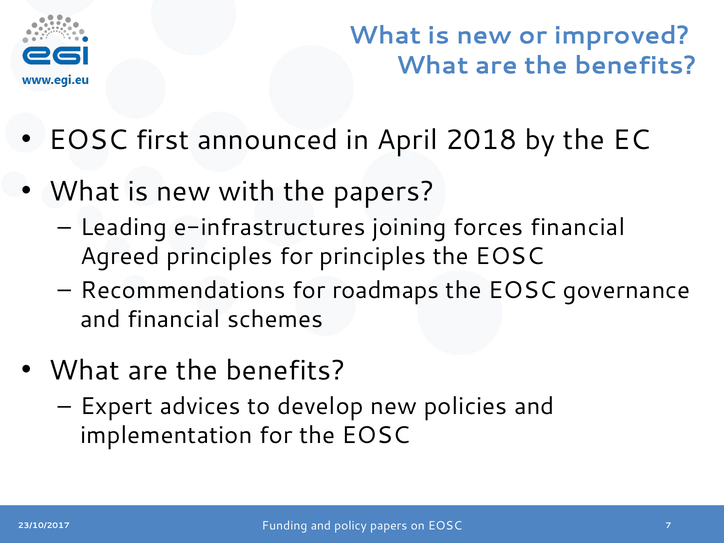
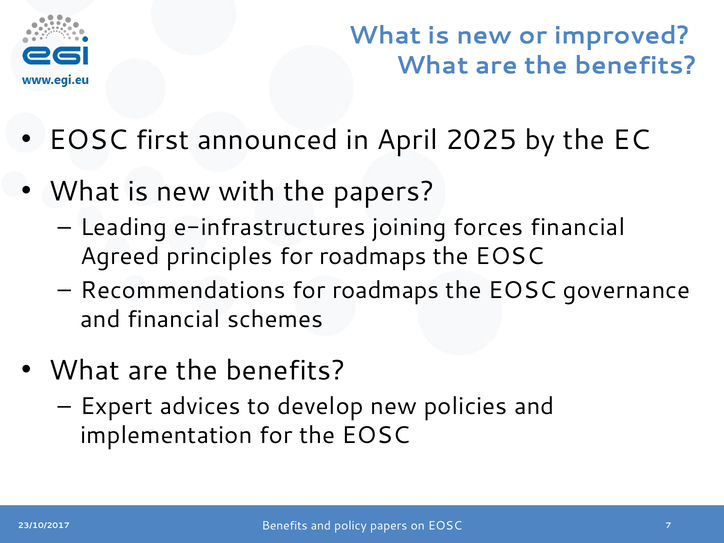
2018: 2018 -> 2025 (481, 140)
principles for principles: principles -> roadmaps (373, 256)
Funding: Funding -> Benefits (285, 526)
